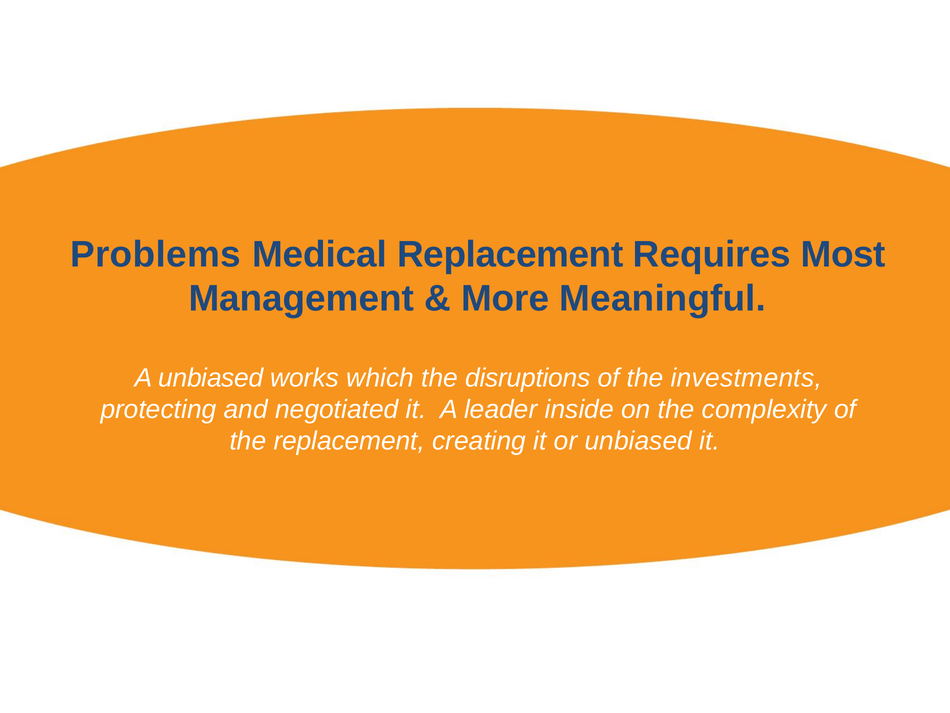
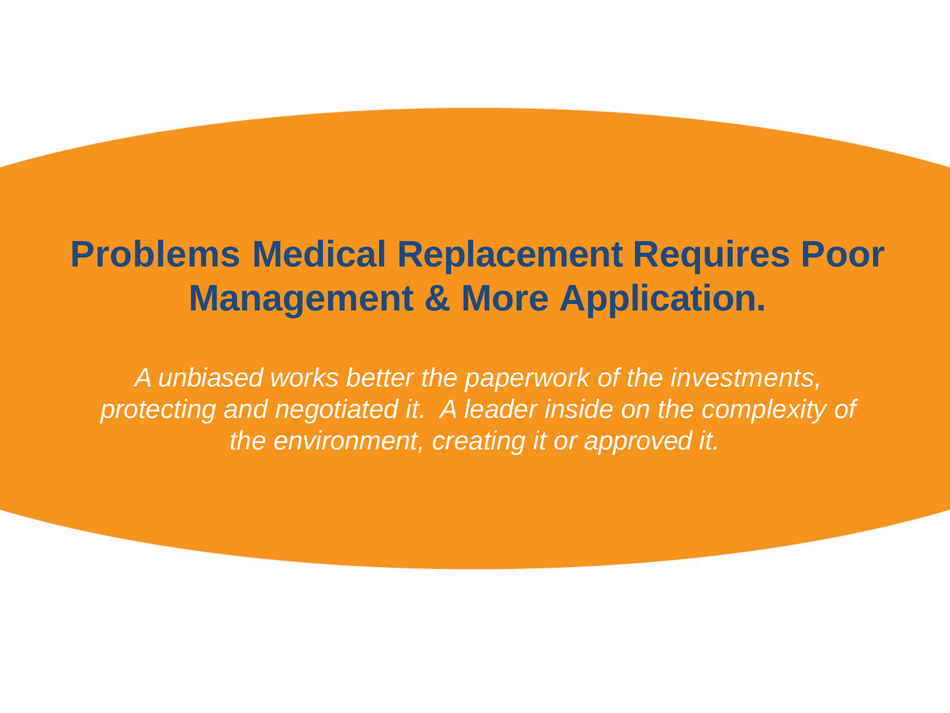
Most: Most -> Poor (843, 254)
Meaningful: Meaningful -> Application (663, 298)
which: which -> better (380, 378)
disruptions: disruptions -> paperwork (528, 378)
the replacement: replacement -> environment (349, 441)
or unbiased: unbiased -> approved (639, 441)
